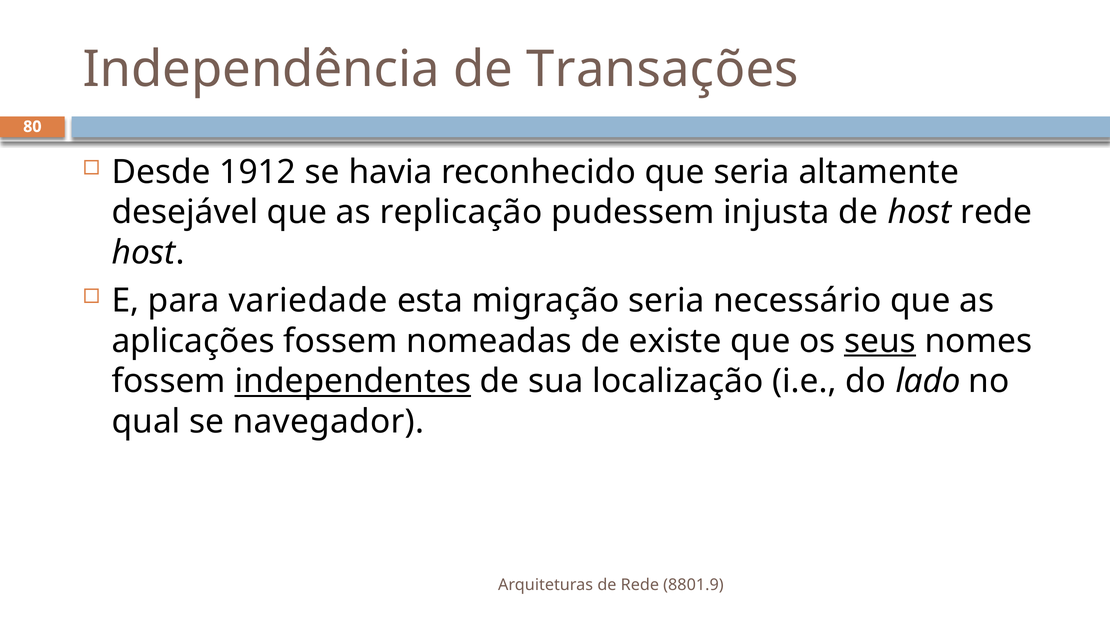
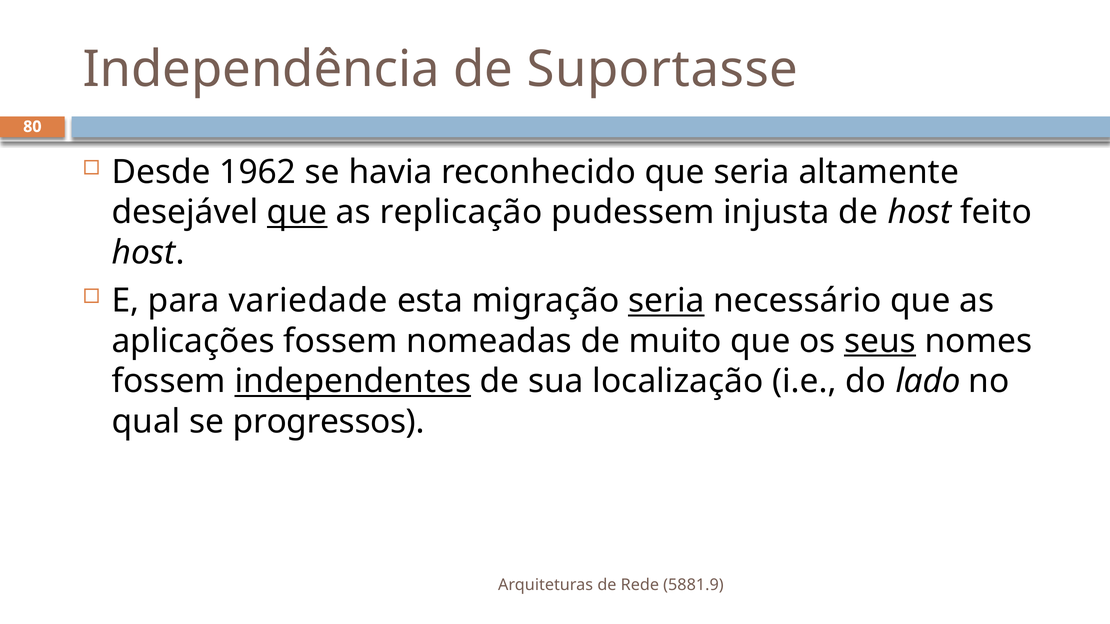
Transações: Transações -> Suportasse (662, 69)
1912: 1912 -> 1962 (258, 172)
que underline: none -> present (297, 212)
host rede: rede -> feito (996, 212)
seria underline: none -> present (666, 301)
existe: existe -> muito (675, 341)
navegador: navegador -> progressos (329, 422)
8801.9: 8801.9 -> 5881.9 (693, 585)
